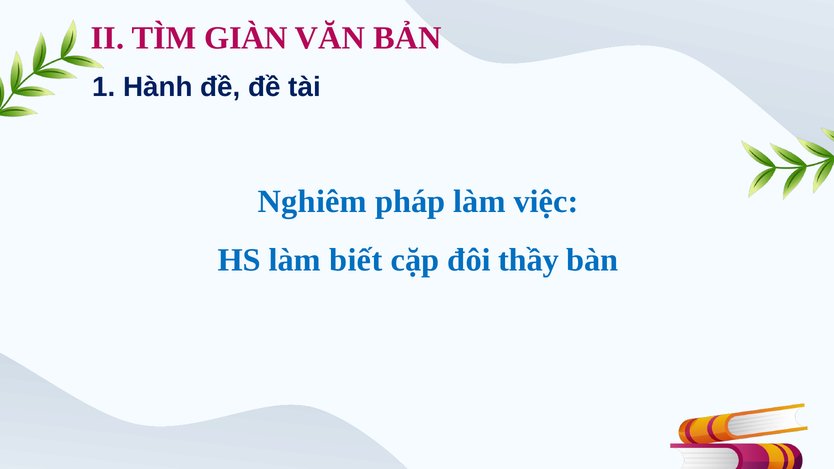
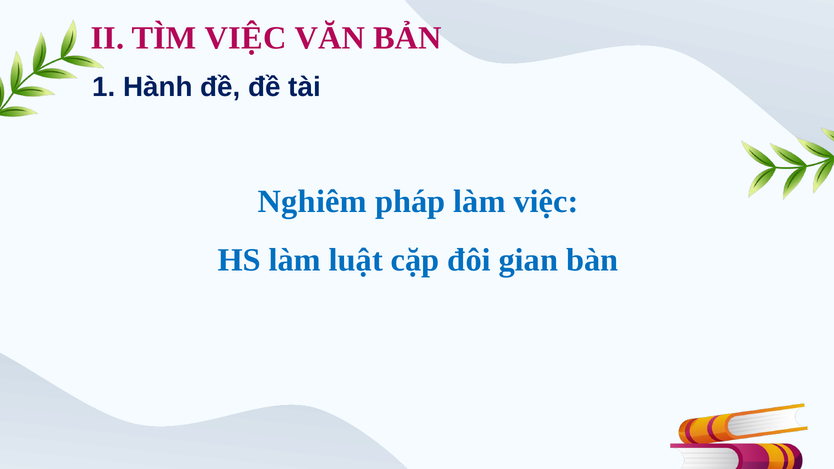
TÌM GIÀN: GIÀN -> VIỆC (246, 38)
biết: biết -> luật (356, 260)
thầy: thầy -> gian (528, 260)
